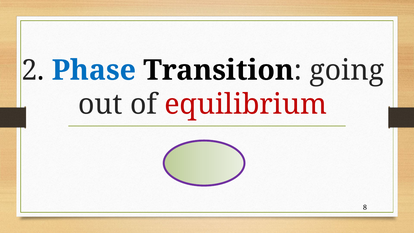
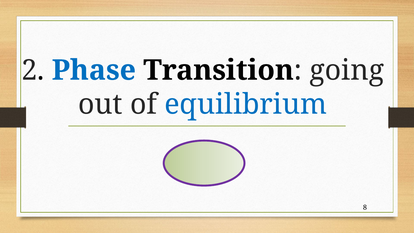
equilibrium colour: red -> blue (246, 104)
